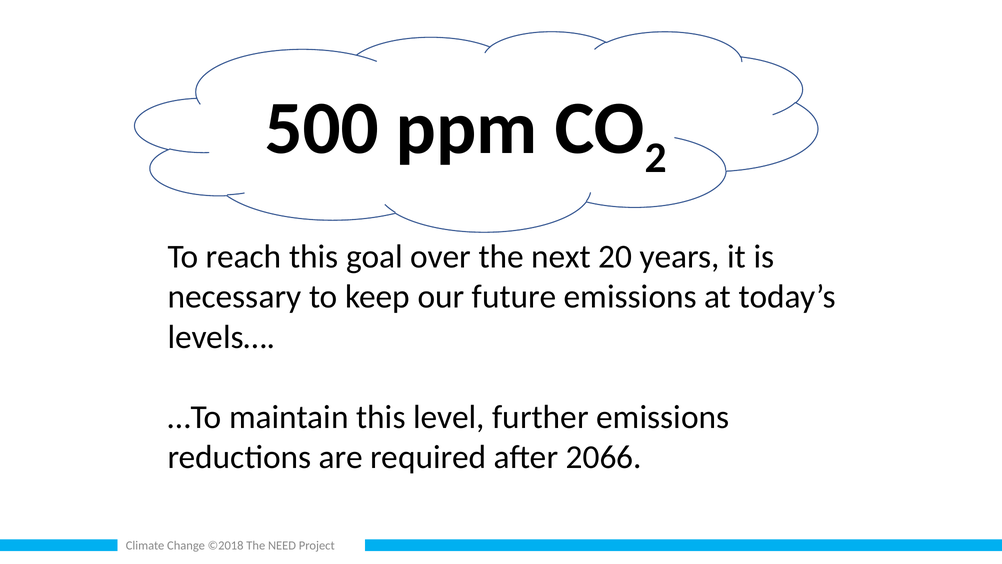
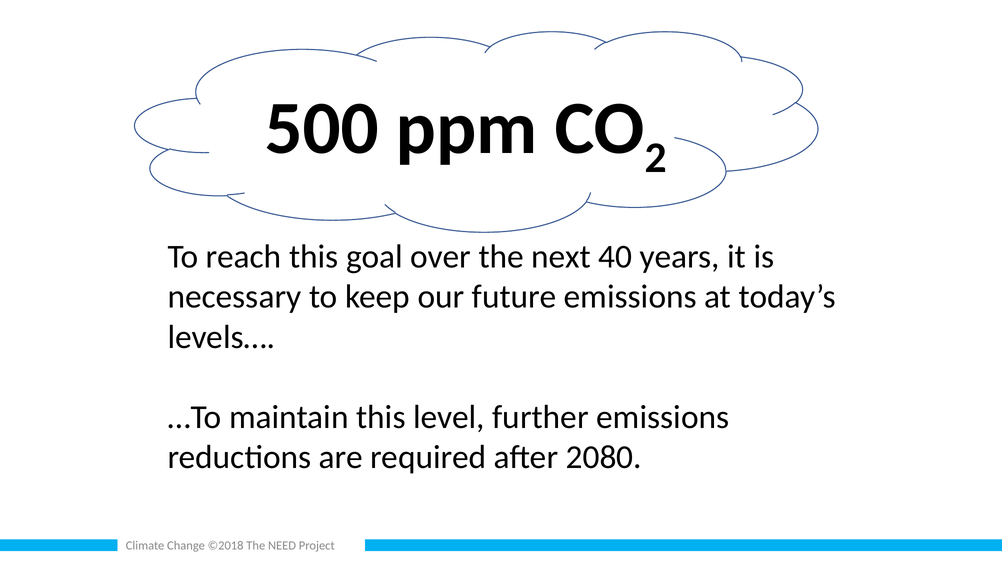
20: 20 -> 40 (615, 257)
2066: 2066 -> 2080 (604, 457)
